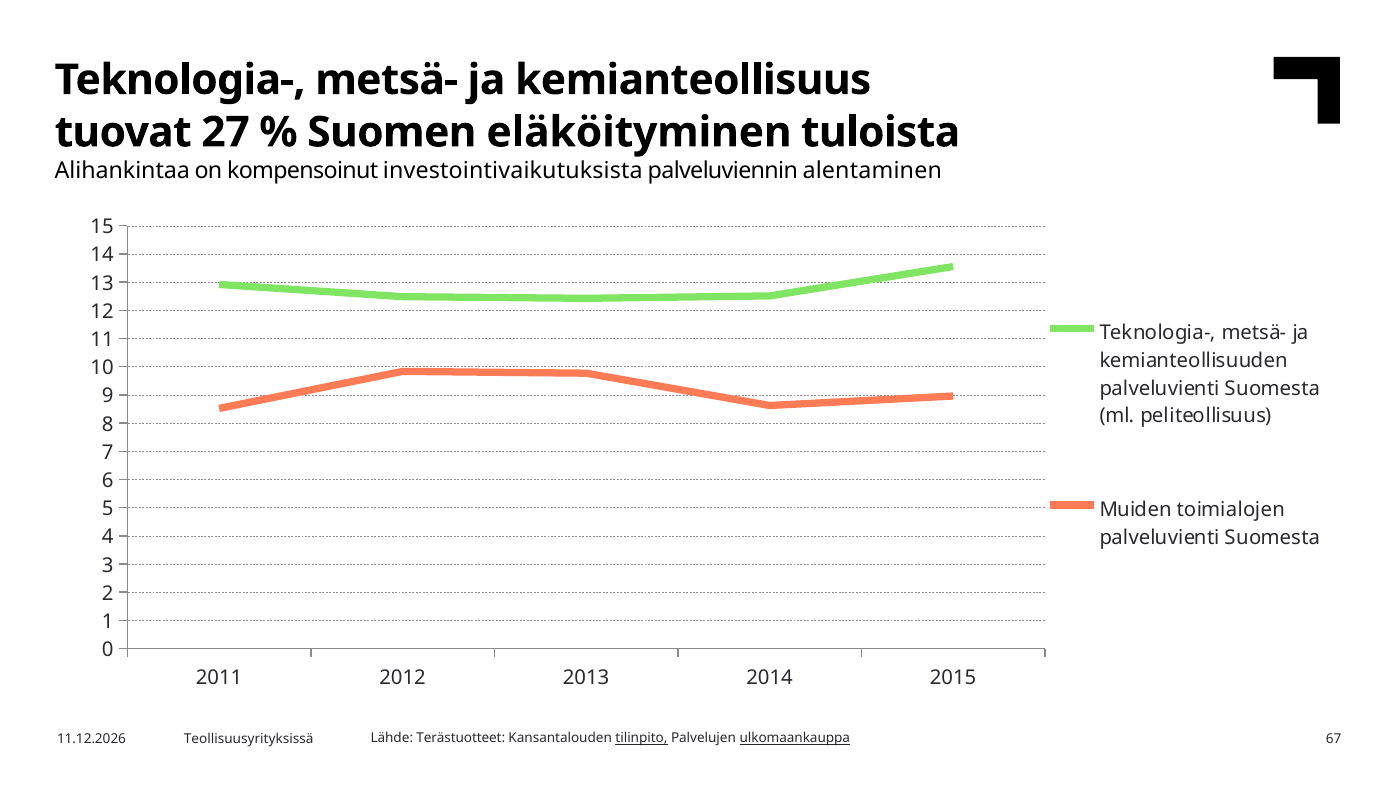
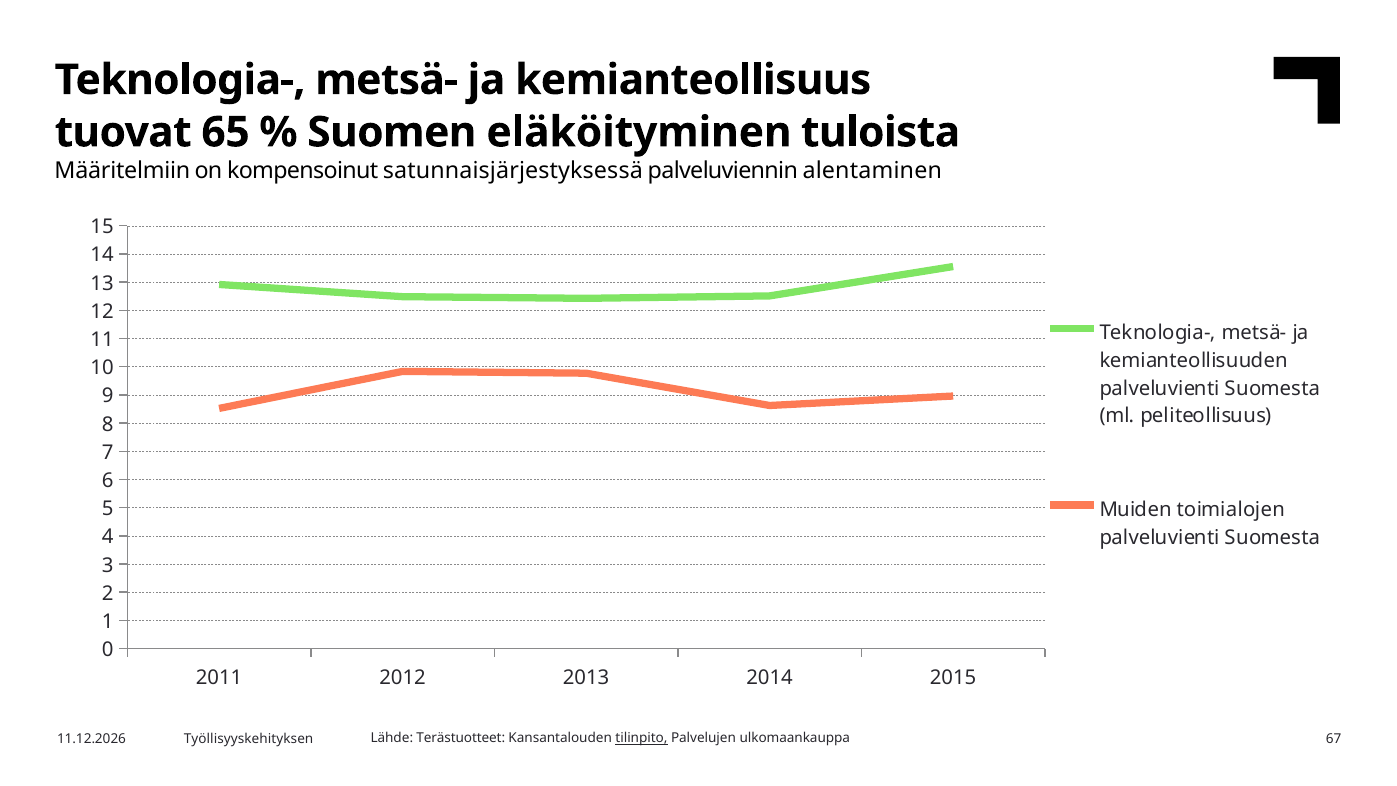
27: 27 -> 65 (226, 132)
Alihankintaa: Alihankintaa -> Määritelmiin (122, 171)
investointivaikutuksista: investointivaikutuksista -> satunnaisjärjestyksessä (513, 171)
Teollisuusyrityksissä: Teollisuusyrityksissä -> Työllisyyskehityksen (249, 738)
ulkomaankauppa underline: present -> none (795, 738)
